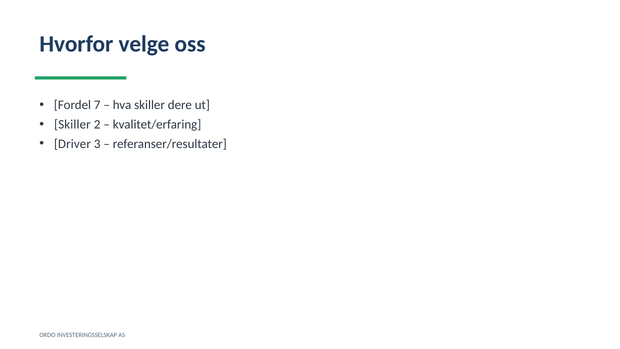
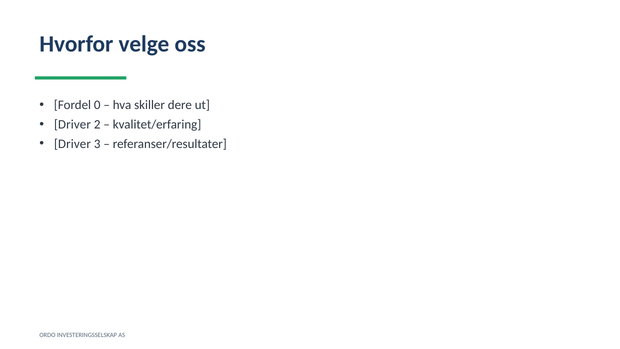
7: 7 -> 0 (97, 105)
Skiller: Skiller -> Driver (72, 124)
